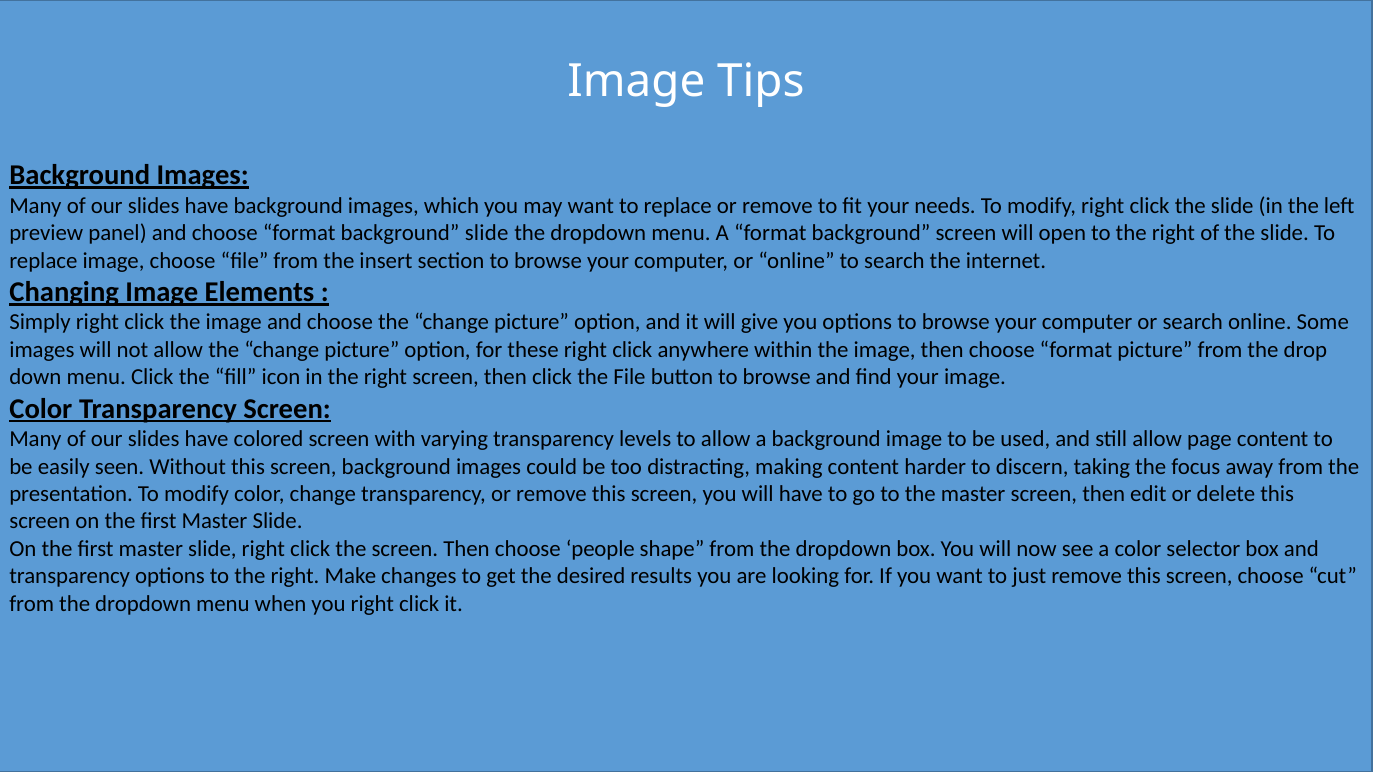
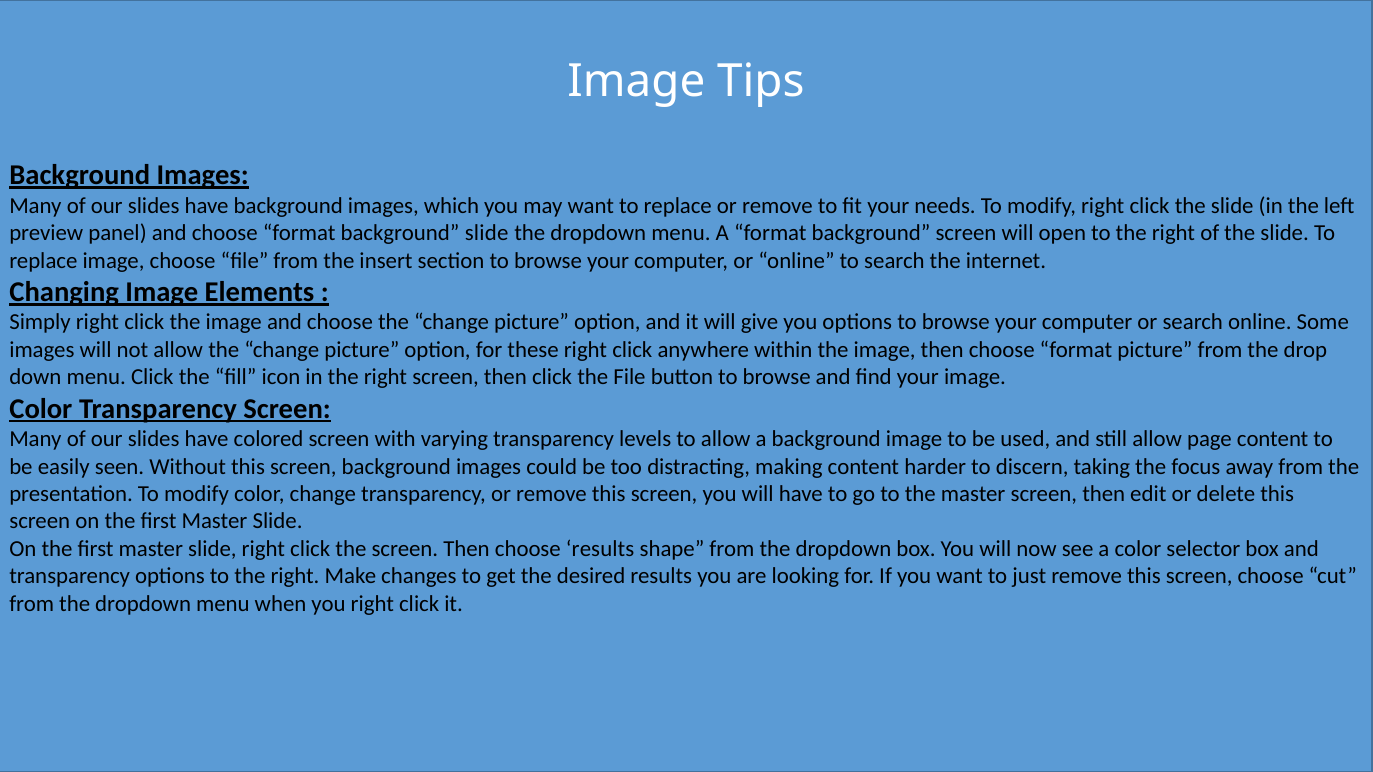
choose people: people -> results (600, 549)
